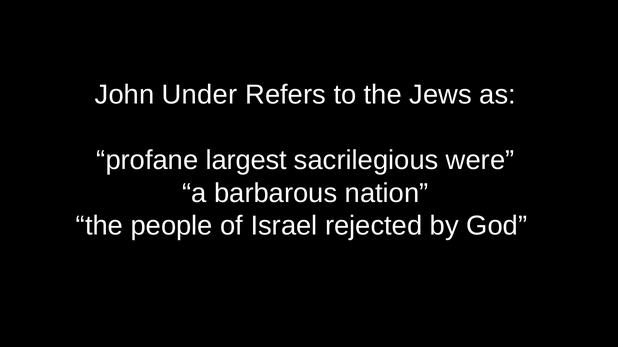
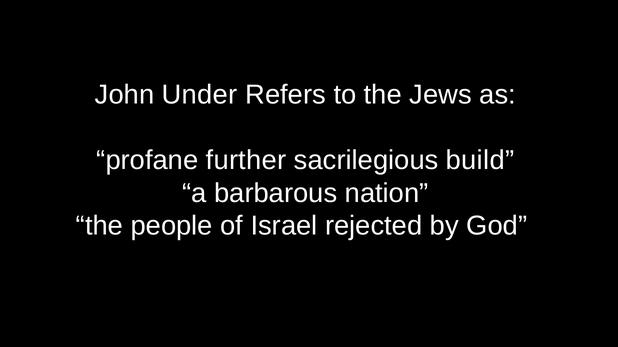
largest: largest -> further (246, 161)
were: were -> build (480, 161)
